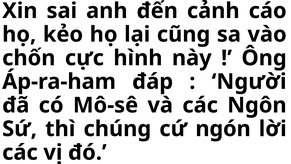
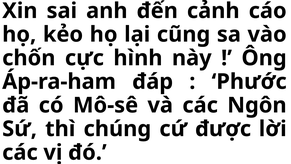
Người: Người -> Phước (249, 82)
ngón: ngón -> được (223, 129)
